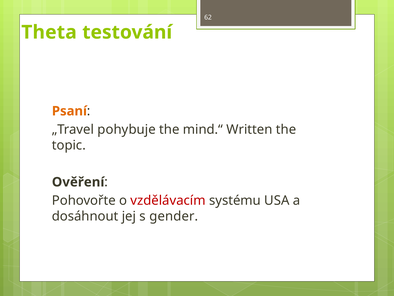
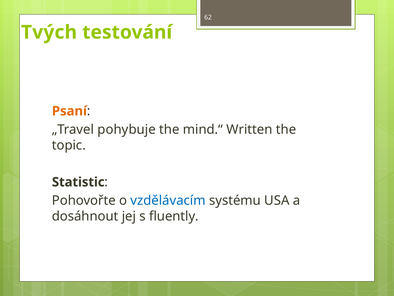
Theta: Theta -> Tvých (49, 32)
Ověření: Ověření -> Statistic (78, 182)
vzdělávacím colour: red -> blue (168, 200)
gender: gender -> fluently (174, 216)
